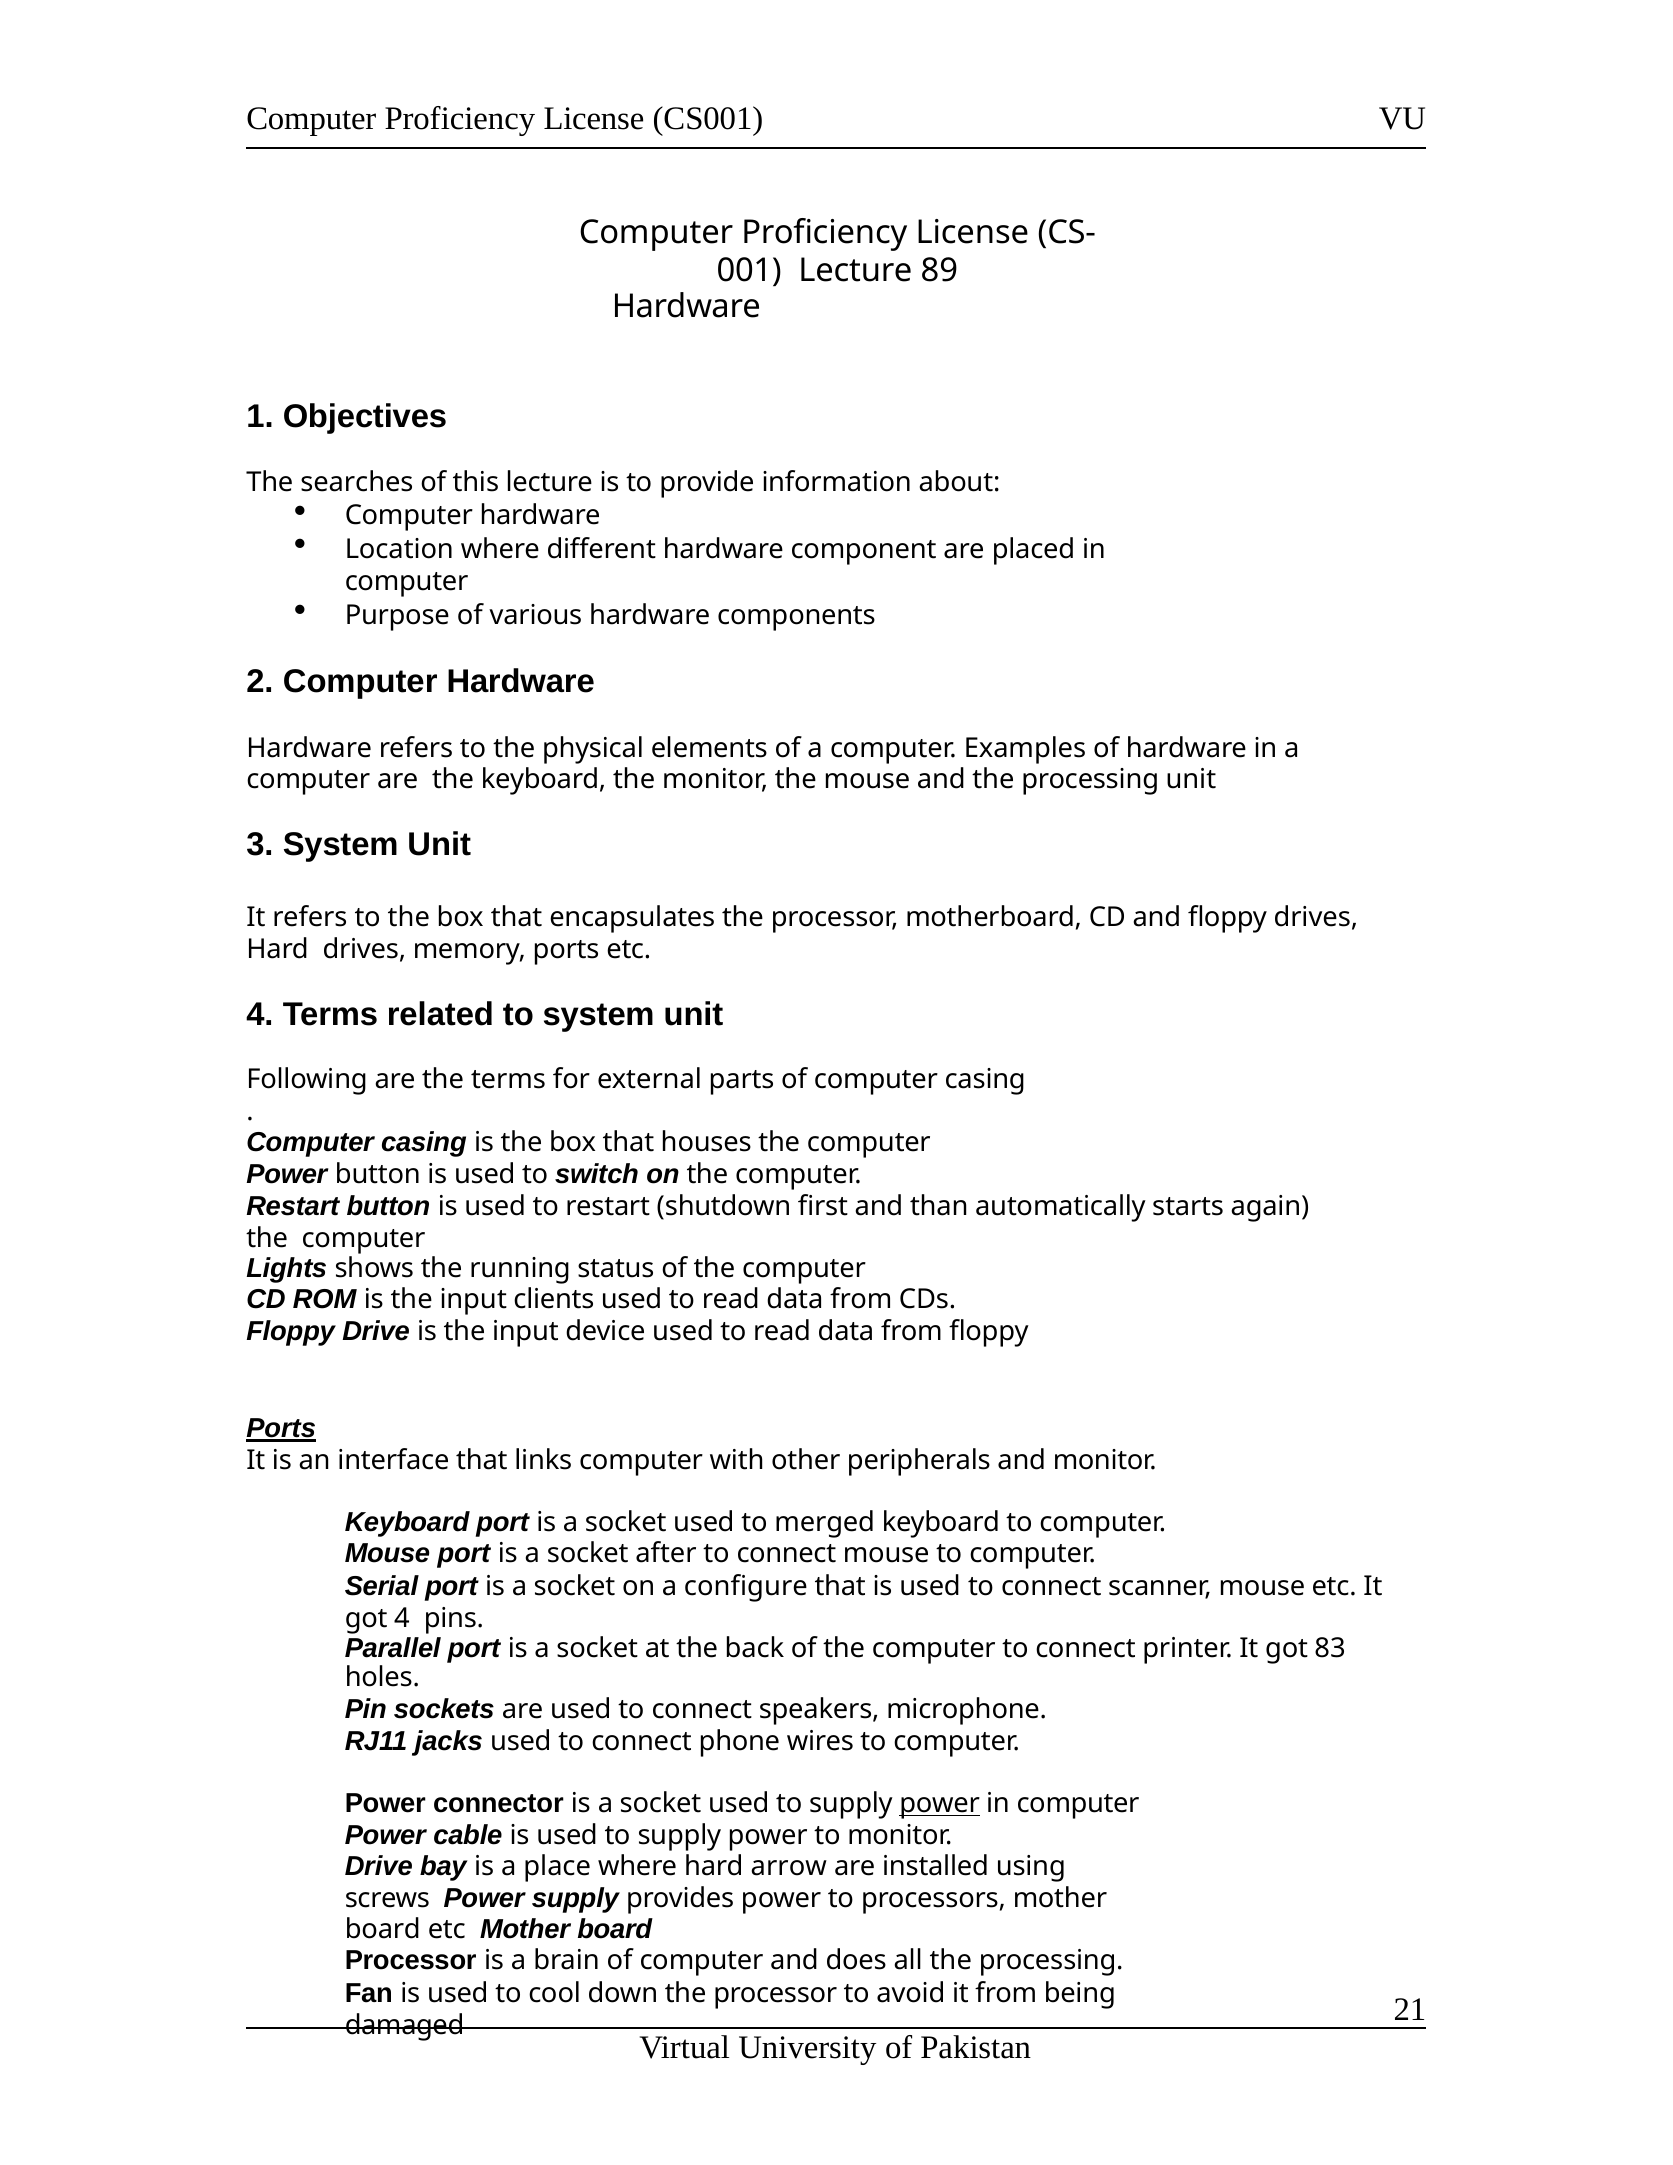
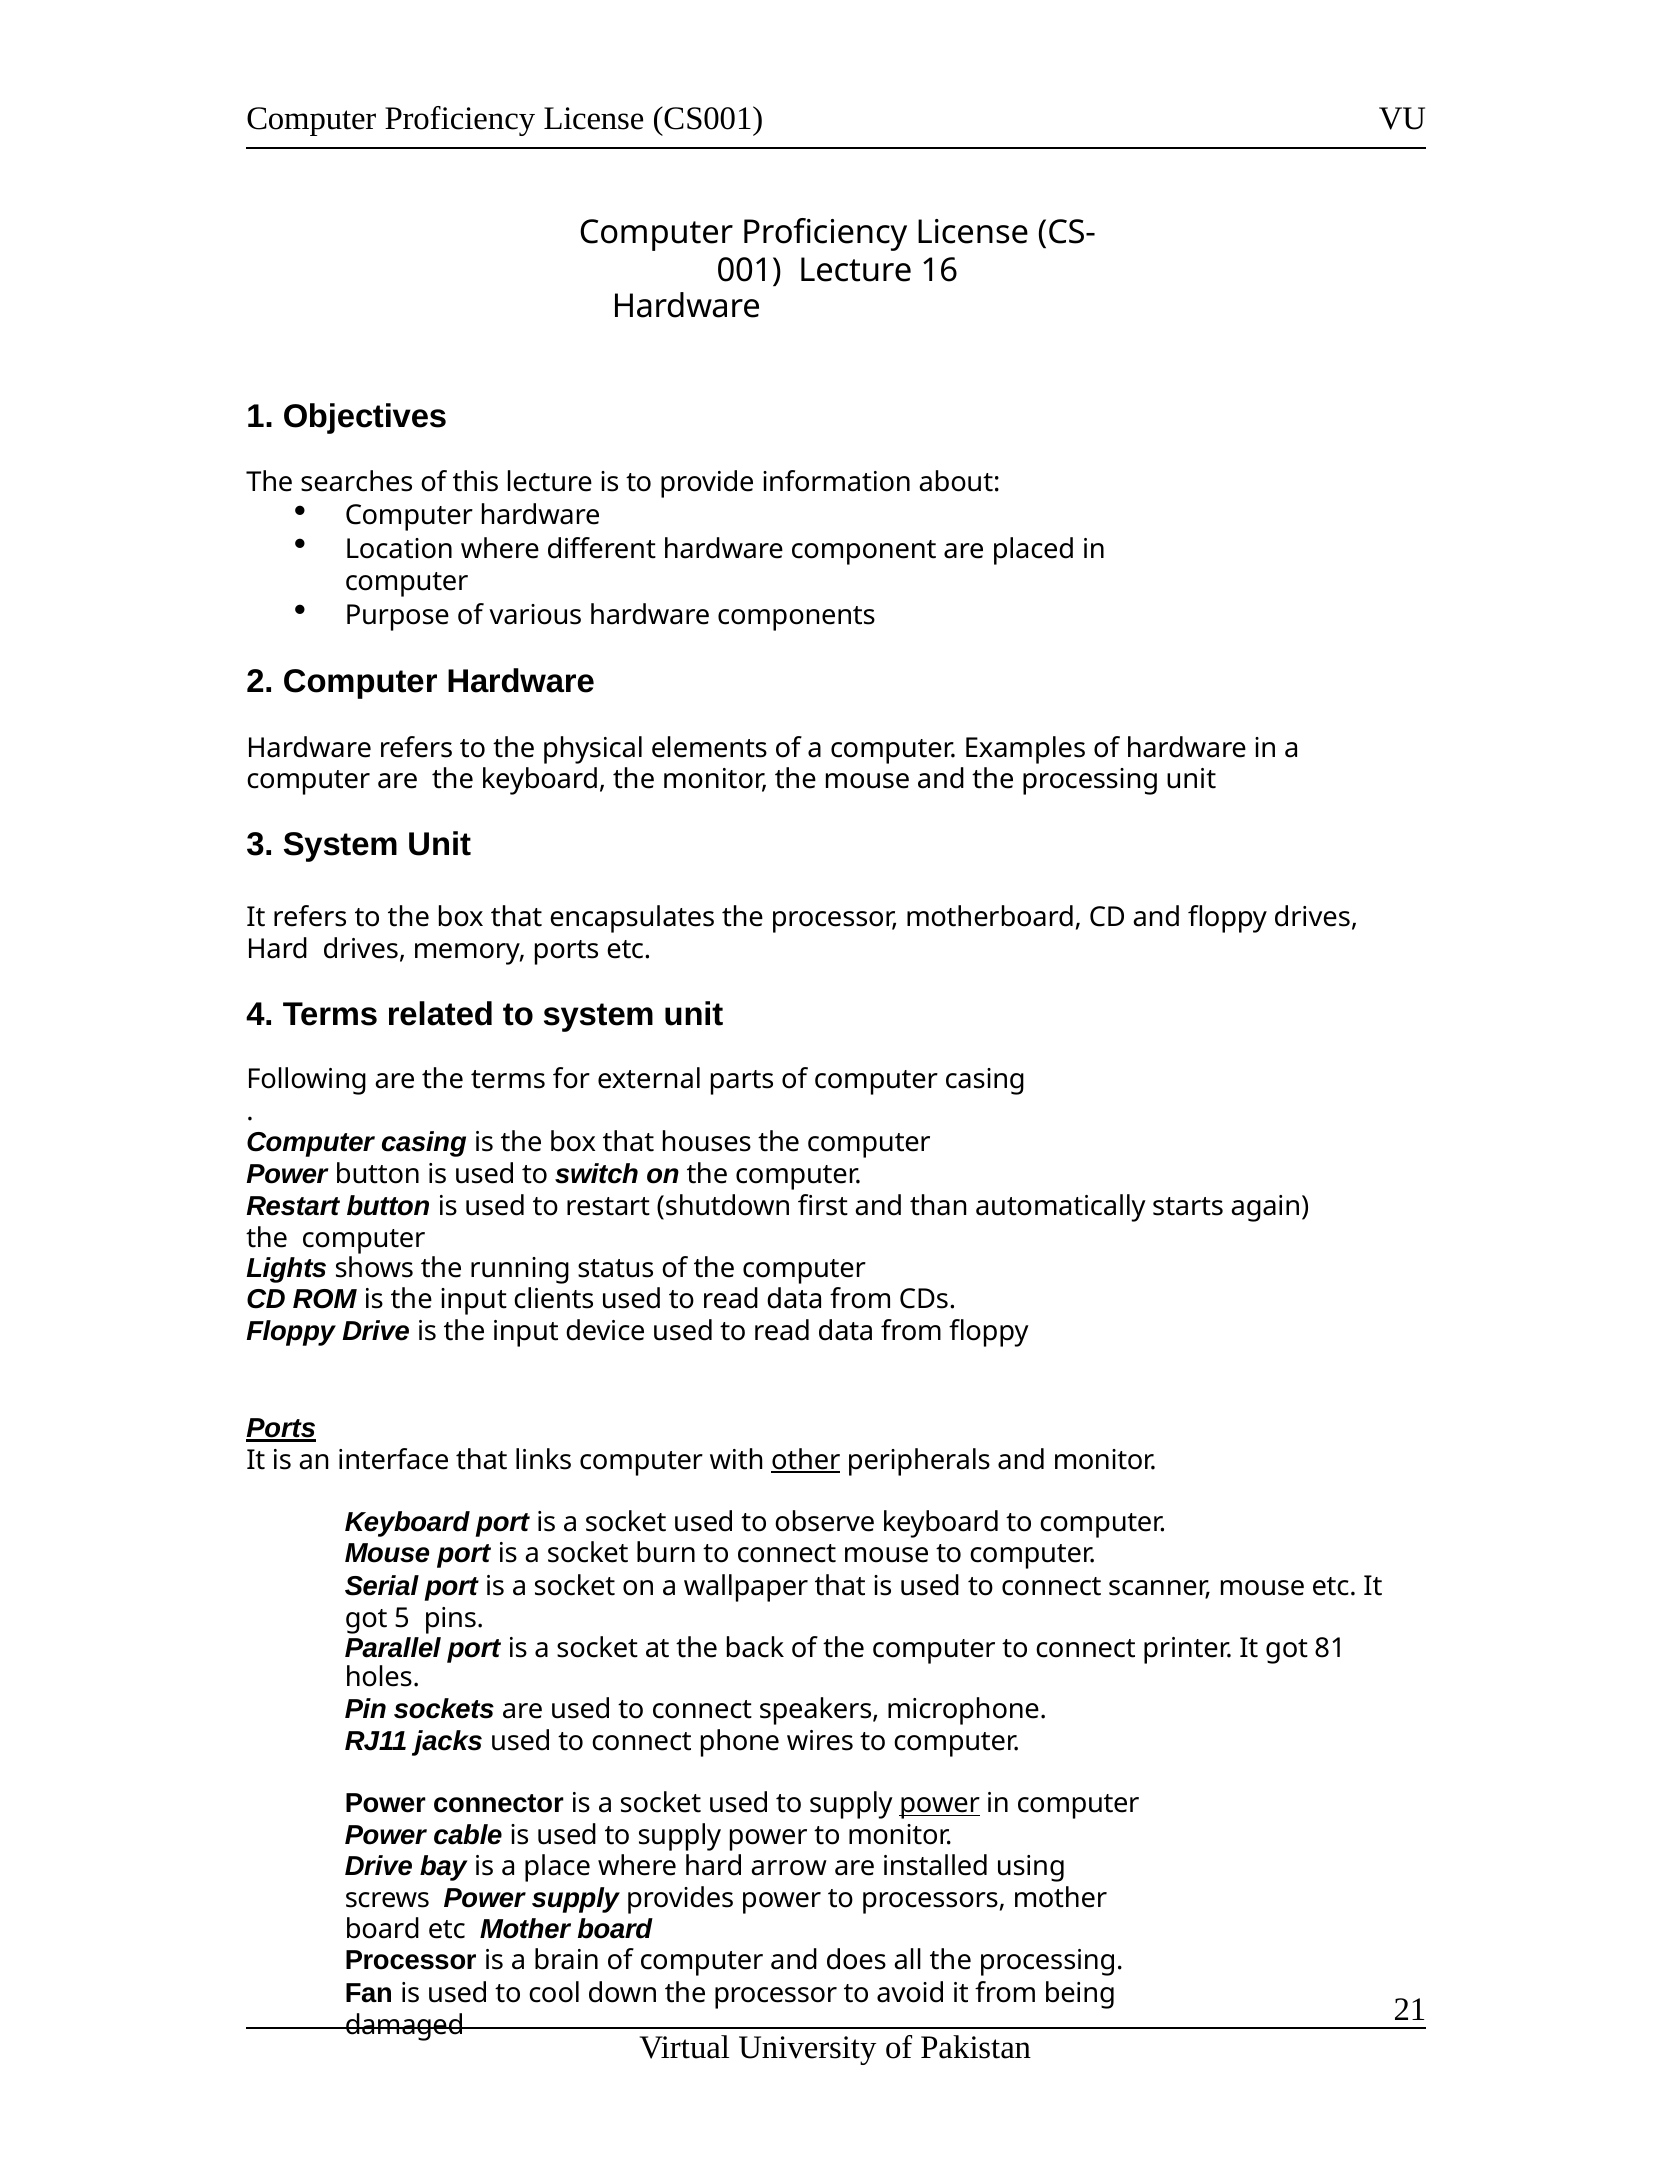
89: 89 -> 16 (939, 270)
other underline: none -> present (806, 1460)
merged: merged -> observe (825, 1522)
after: after -> burn (666, 1554)
configure: configure -> wallpaper (746, 1587)
got 4: 4 -> 5 (402, 1618)
83: 83 -> 81 (1330, 1648)
